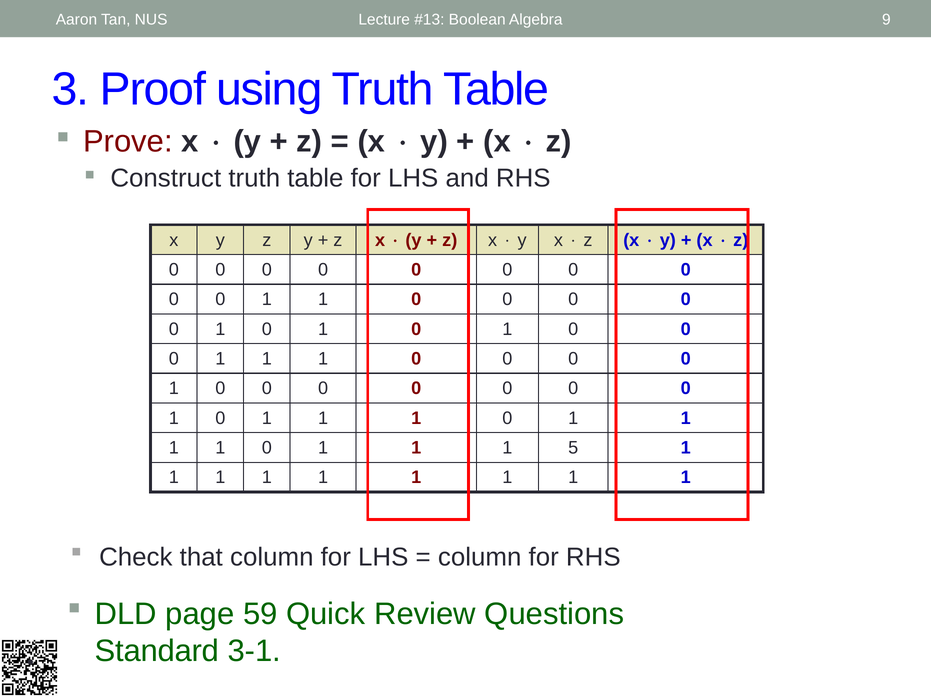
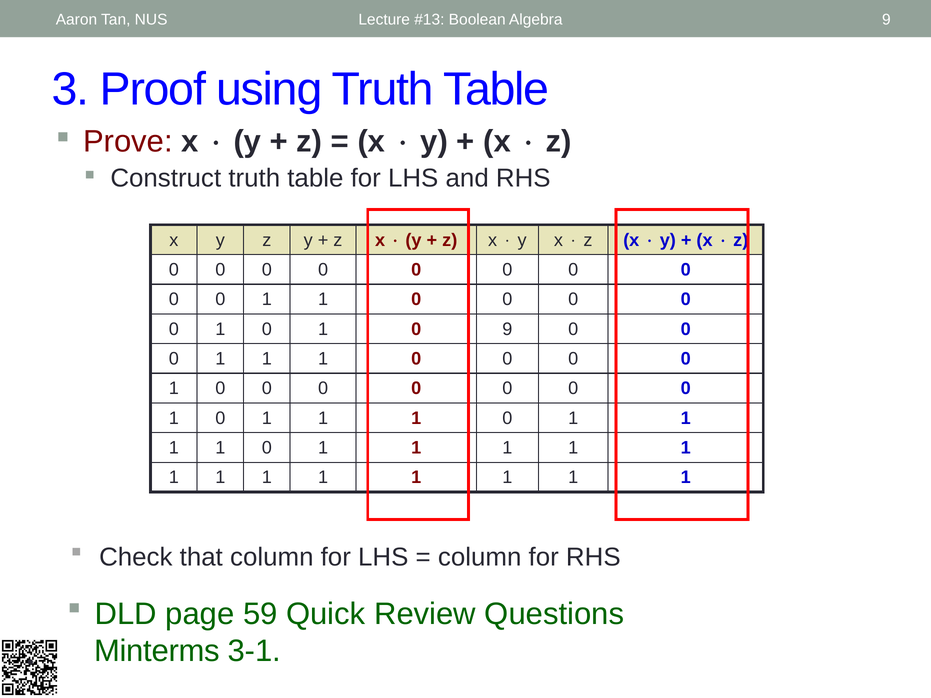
1: 1 -> 9 (507, 329)
5: 5 -> 1 (573, 448)
Standard: Standard -> Minterms (157, 651)
